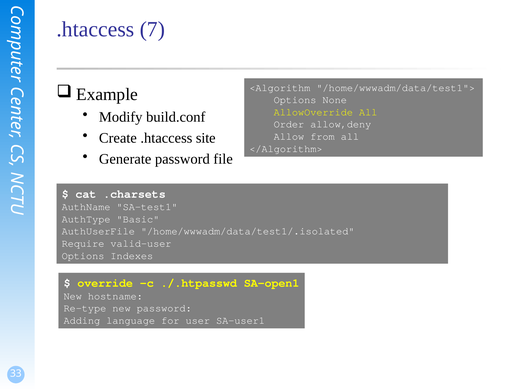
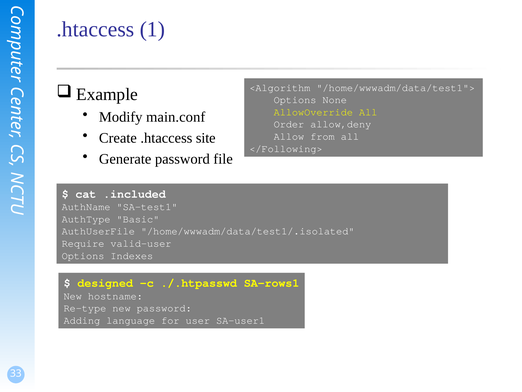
7: 7 -> 1 (152, 29)
build.conf: build.conf -> main.conf (176, 117)
</Algorithm>: </Algorithm> -> </Following> (286, 148)
.charsets: .charsets -> .included (134, 194)
override: override -> designed (105, 283)
SA-open1: SA-open1 -> SA-rows1 (272, 283)
